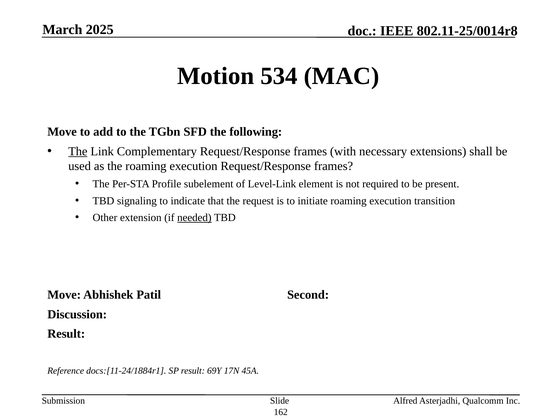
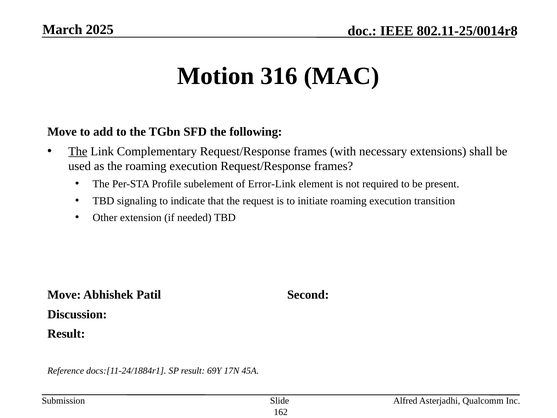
534: 534 -> 316 (279, 76)
Level-Link: Level-Link -> Error-Link (272, 184)
needed underline: present -> none (194, 218)
